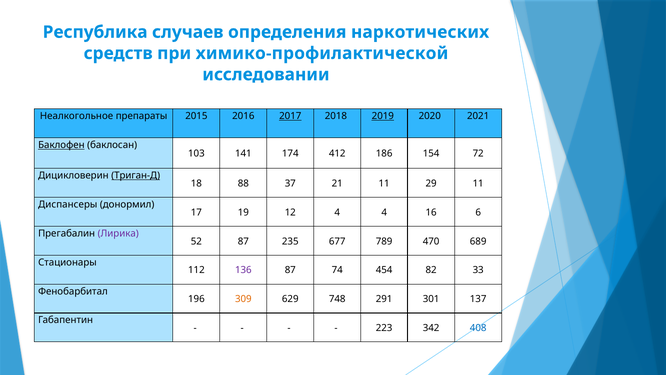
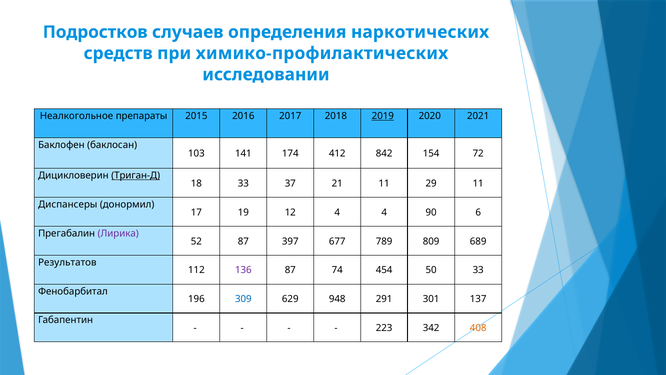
Республика: Республика -> Подростков (95, 32)
химико-профилактической: химико-профилактической -> химико-профилактических (322, 53)
2017 underline: present -> none (290, 116)
Баклофен underline: present -> none (61, 145)
186: 186 -> 842 (384, 153)
18 88: 88 -> 33 (243, 183)
16: 16 -> 90 (431, 212)
235: 235 -> 397 (290, 241)
470: 470 -> 809 (431, 241)
Стационары: Стационары -> Результатов (67, 262)
82: 82 -> 50 (431, 270)
309 colour: orange -> blue (243, 299)
748: 748 -> 948 (337, 299)
408 colour: blue -> orange (478, 328)
